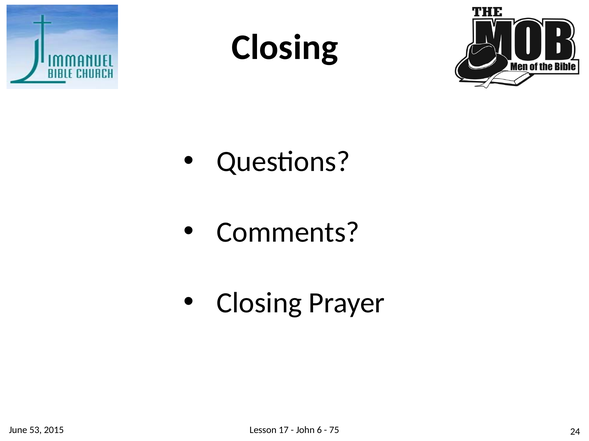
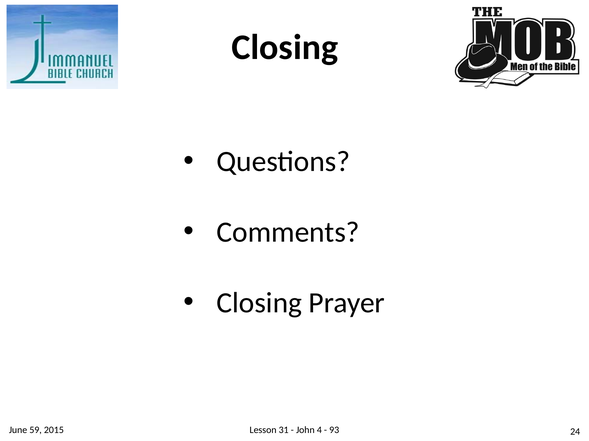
53: 53 -> 59 (36, 431)
17: 17 -> 31 (284, 431)
6: 6 -> 4 (319, 431)
75: 75 -> 93 (334, 431)
